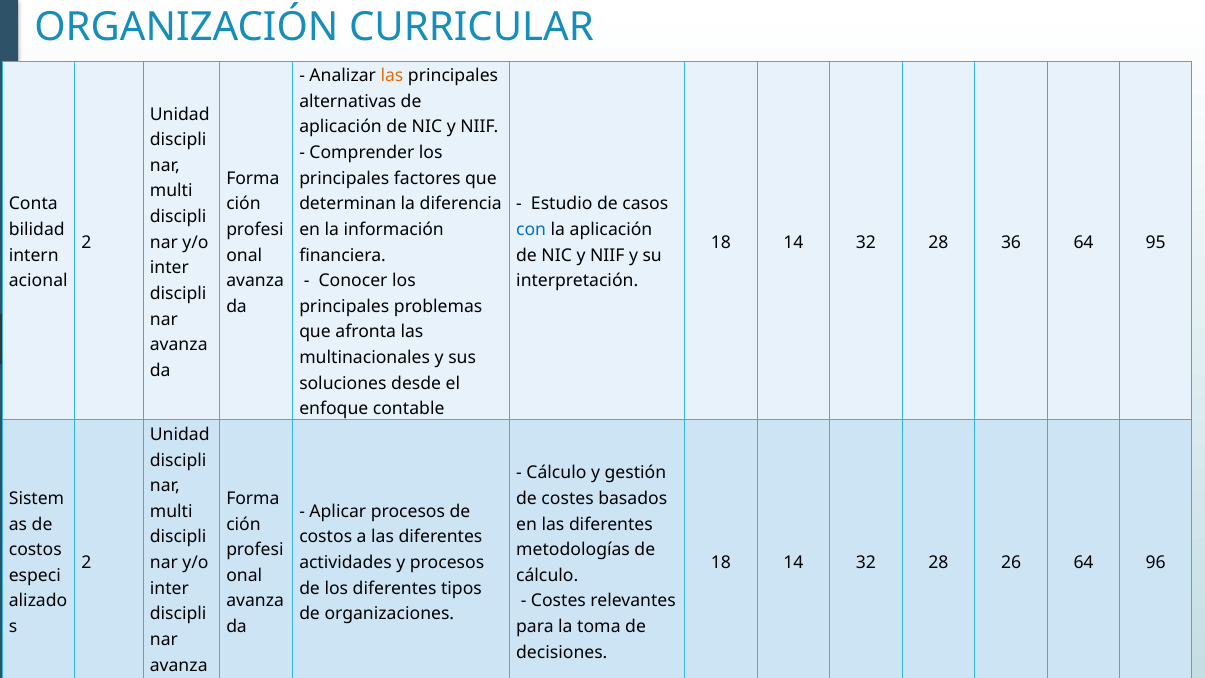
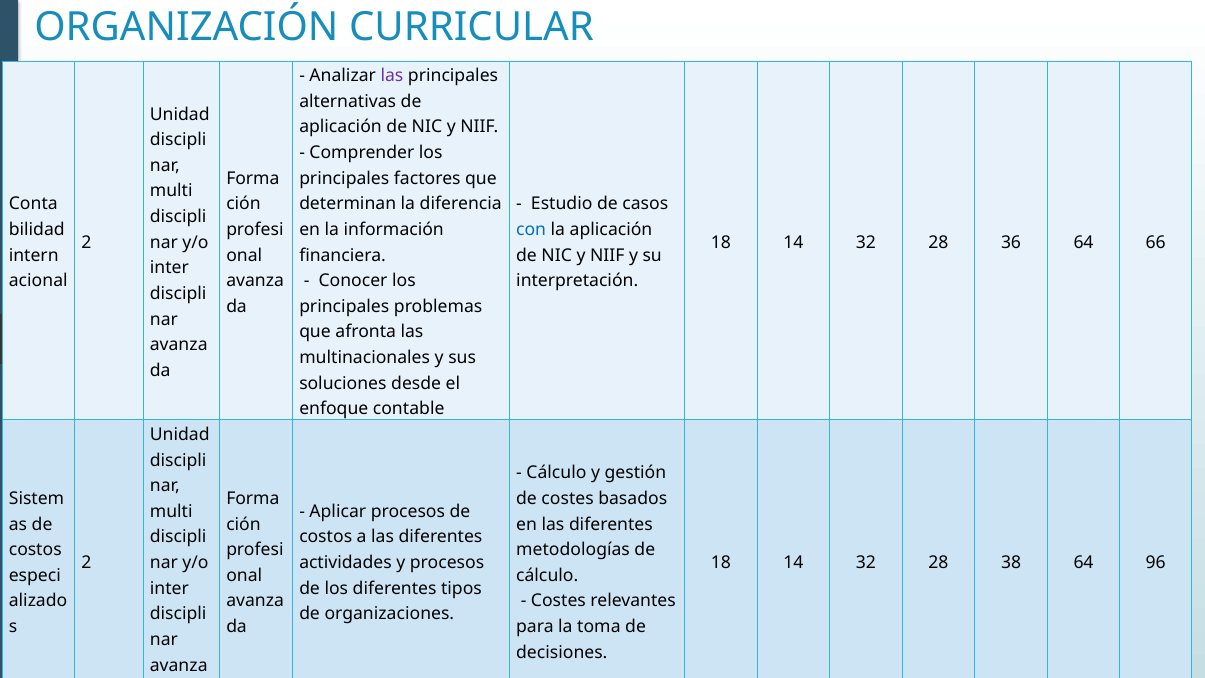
las colour: orange -> purple (392, 76)
95: 95 -> 66 (1156, 242)
26: 26 -> 38 (1011, 563)
